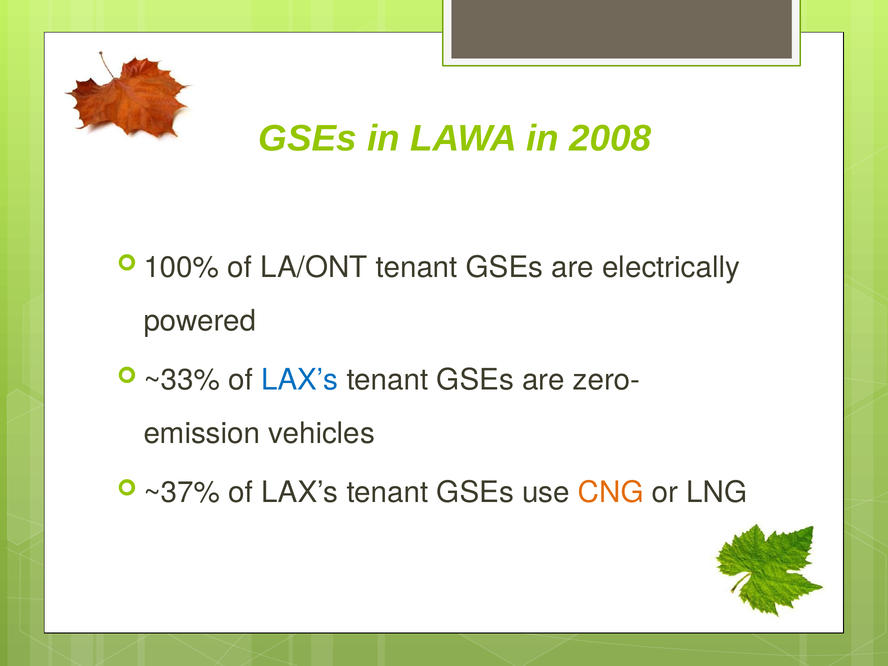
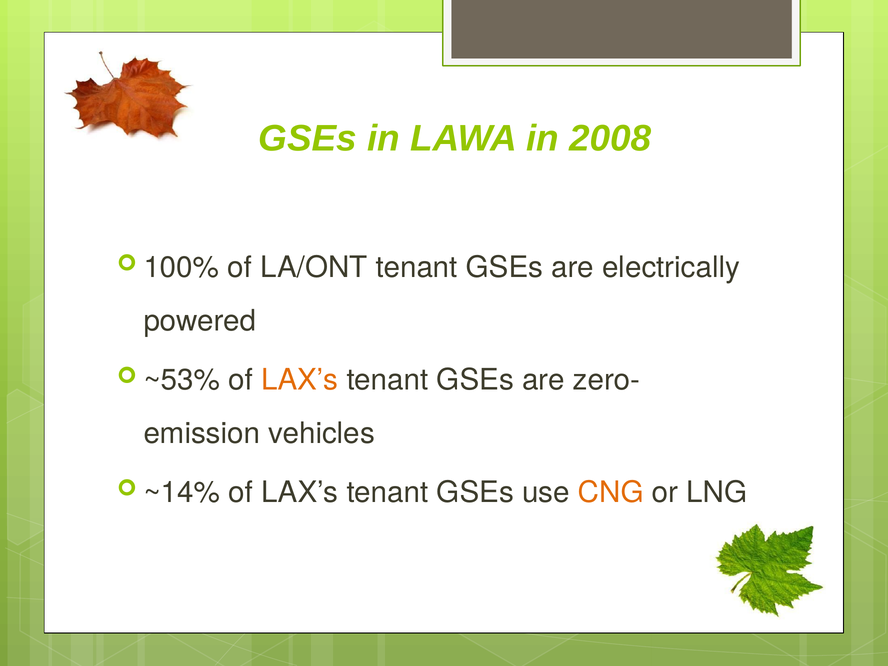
~33%: ~33% -> ~53% (182, 380)
LAX’s colour: blue -> orange (300, 380)
~37%: ~37% -> ~14% (182, 493)
